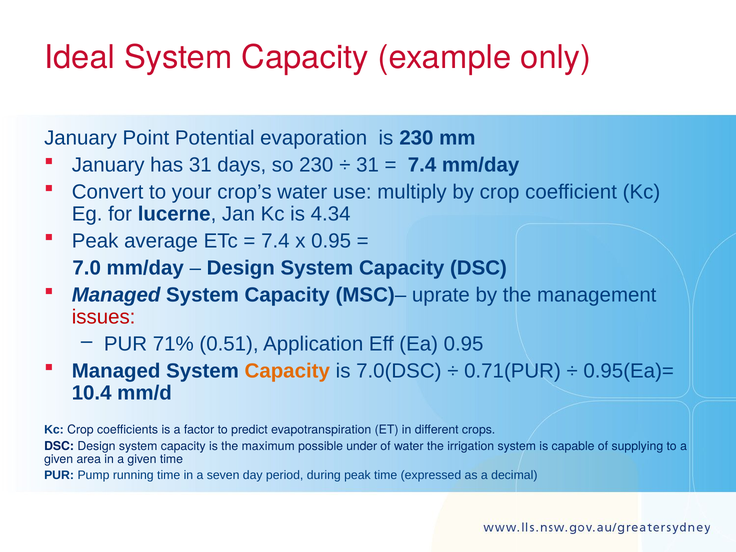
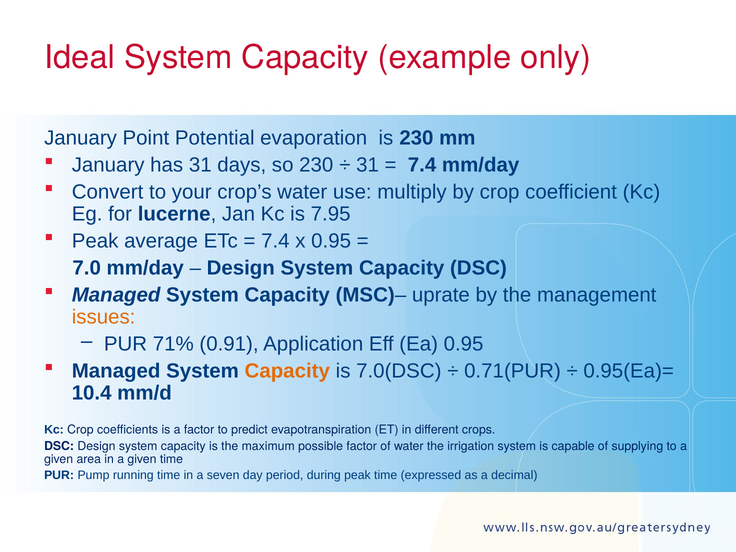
4.34: 4.34 -> 7.95 (331, 214)
issues colour: red -> orange (104, 317)
0.51: 0.51 -> 0.91 (229, 344)
possible under: under -> factor (362, 446)
